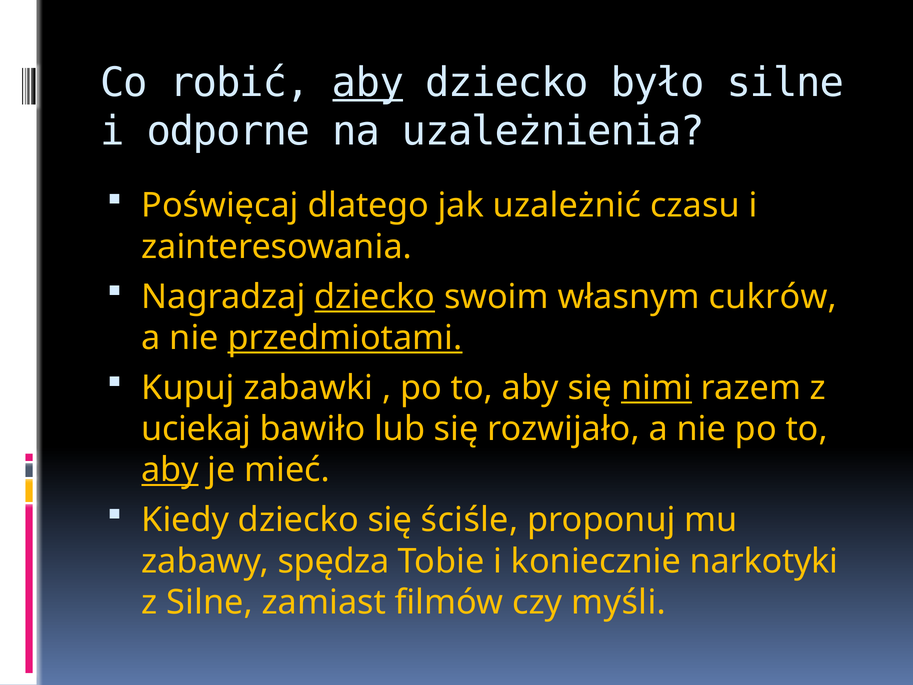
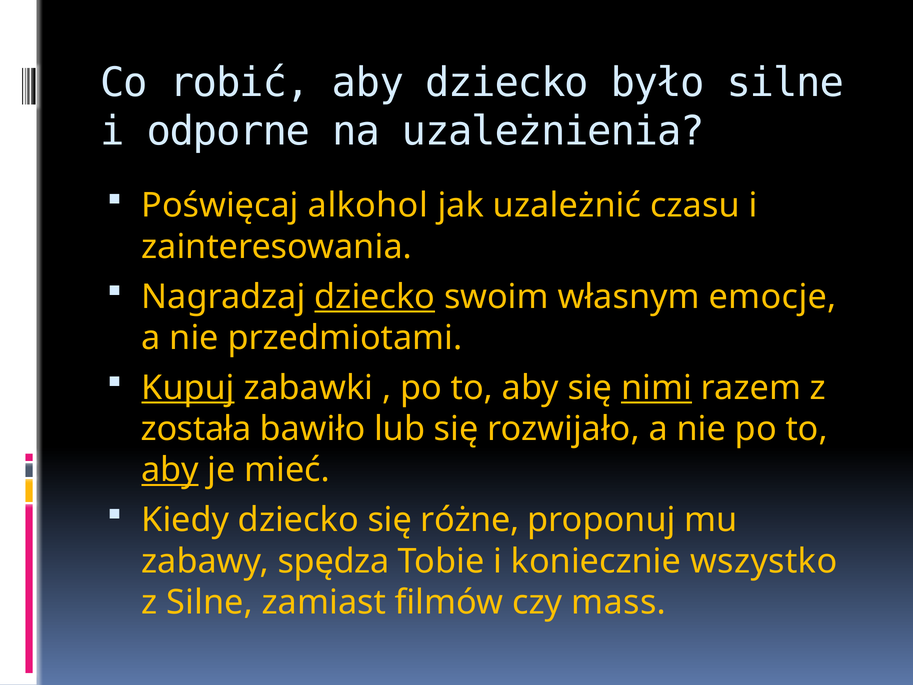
aby underline: present -> none (368, 83)
dlatego: dlatego -> alkohol (368, 206)
cukrów: cukrów -> emocje (773, 297)
przedmiotami underline: present -> none (345, 338)
Kupuj underline: none -> present (188, 388)
uciekaj: uciekaj -> została (196, 429)
ściśle: ściśle -> różne (470, 520)
narkotyki: narkotyki -> wszystko (764, 561)
myśli: myśli -> mass (619, 602)
